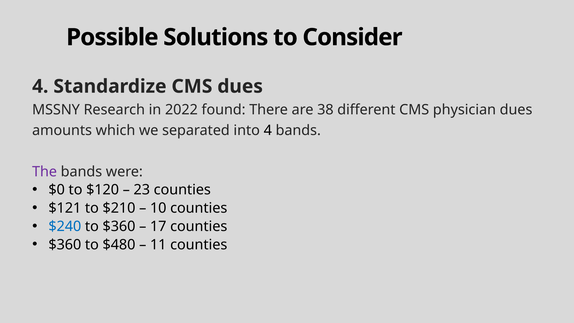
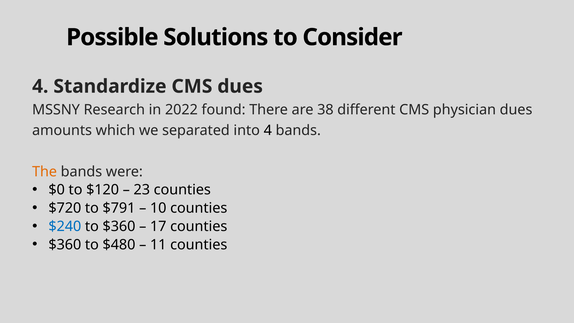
The colour: purple -> orange (45, 172)
$121: $121 -> $720 (65, 208)
$210: $210 -> $791 (119, 208)
